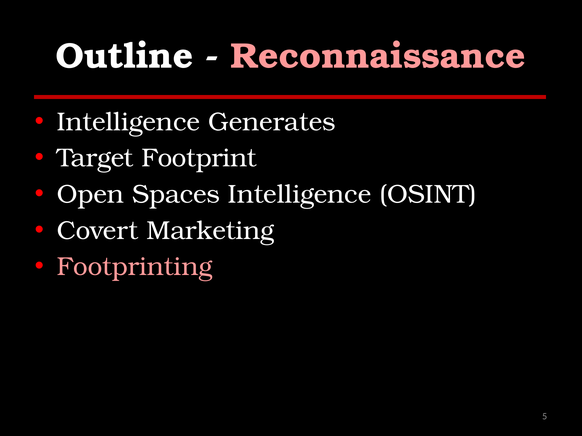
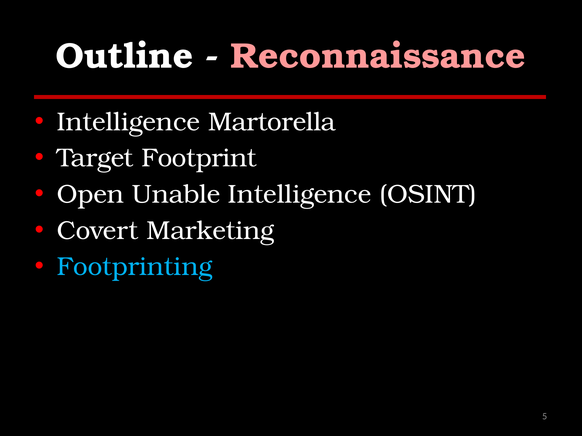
Generates: Generates -> Martorella (272, 122)
Spaces: Spaces -> Unable (176, 195)
Footprinting colour: pink -> light blue (135, 267)
